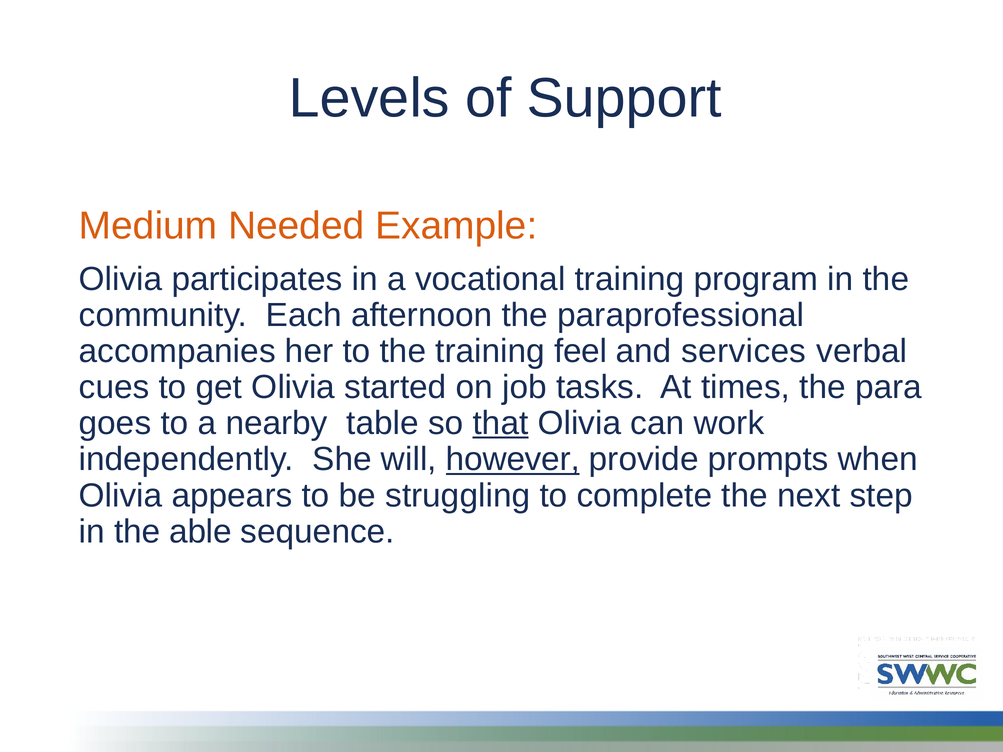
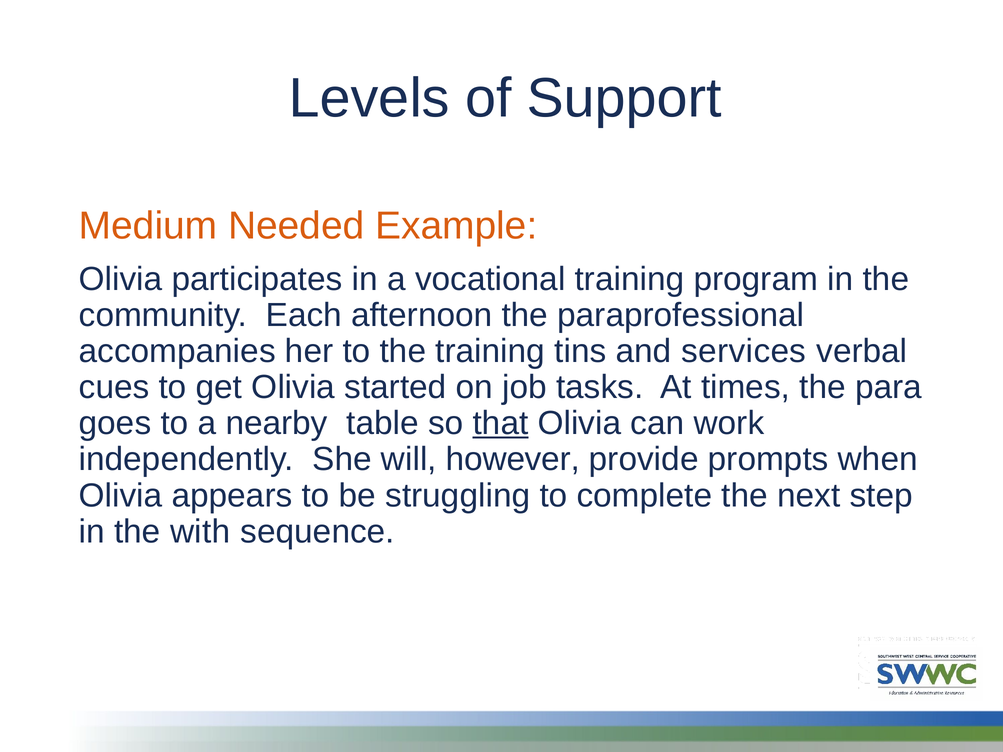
feel: feel -> tins (580, 351)
however underline: present -> none (513, 460)
able: able -> with (200, 532)
